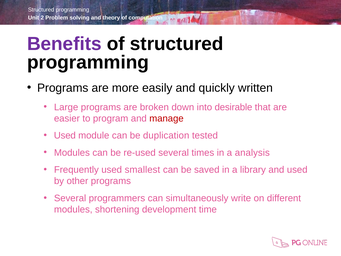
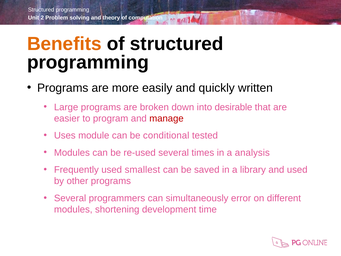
Benefits colour: purple -> orange (64, 44)
Used: Used -> Uses (65, 135)
duplication: duplication -> conditional (166, 135)
write: write -> error (241, 198)
